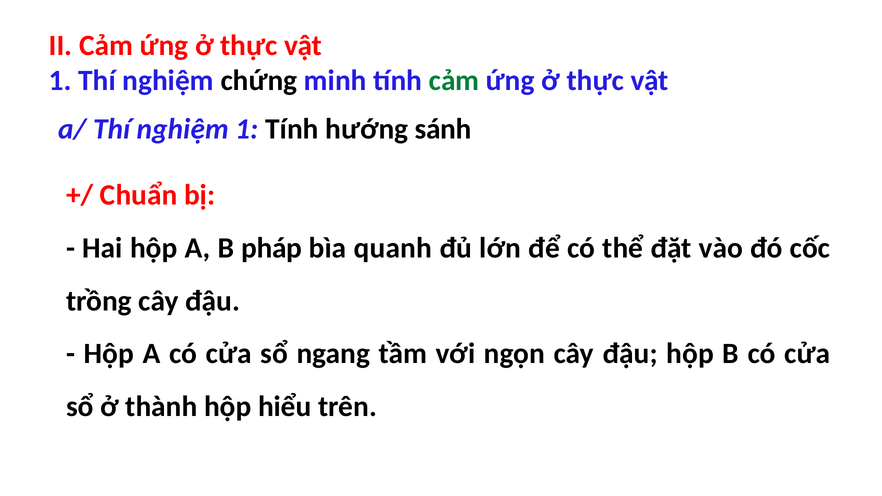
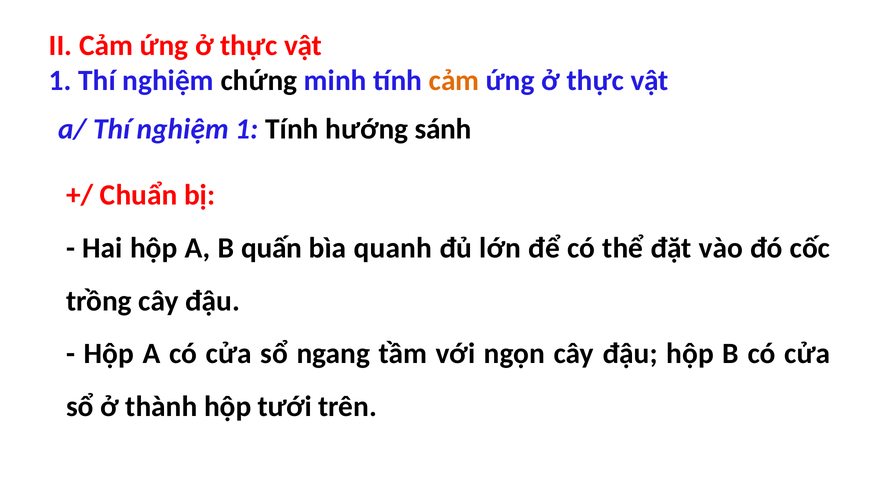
cảm colour: green -> orange (454, 81)
pháp: pháp -> quấn (272, 248)
hiểu: hiểu -> tưới (285, 407)
